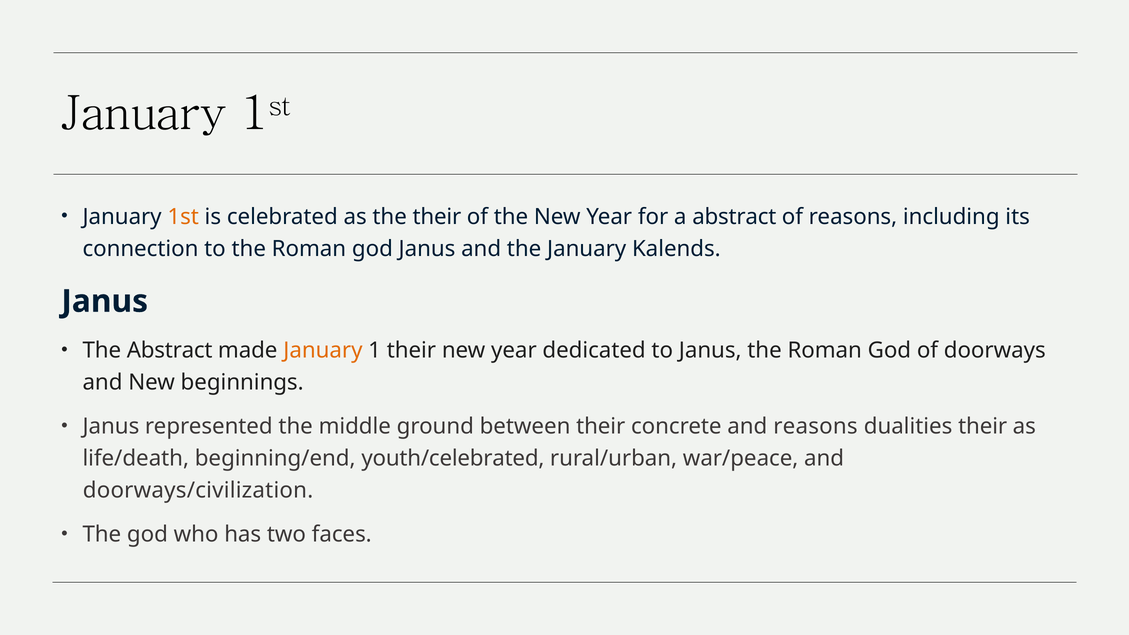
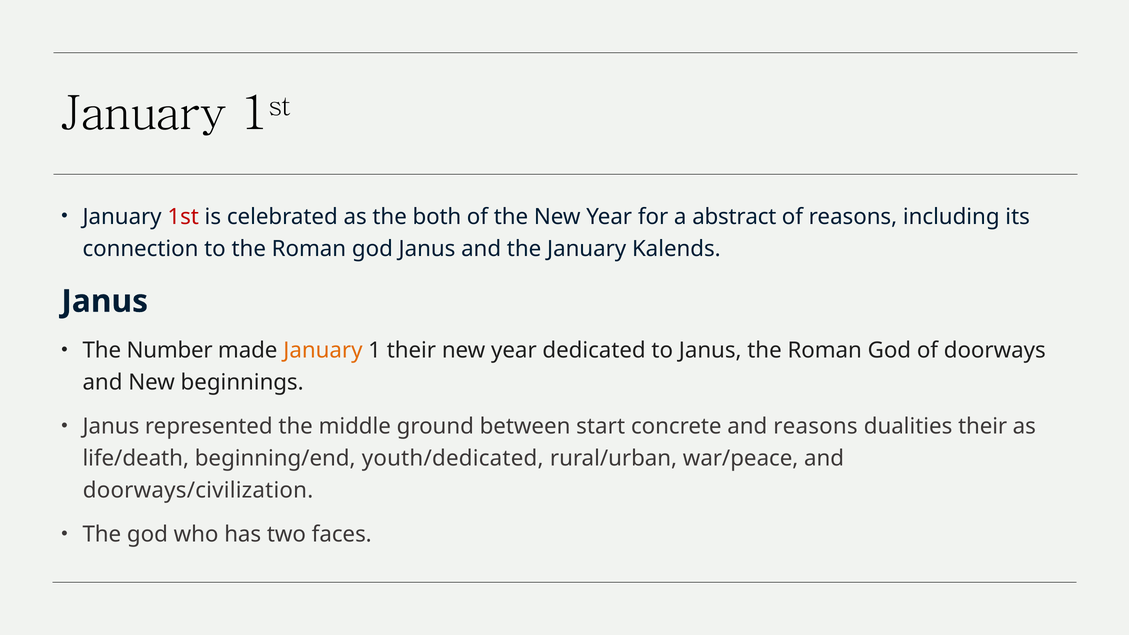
1st colour: orange -> red (183, 217)
the their: their -> both (437, 217)
The Abstract: Abstract -> Number (170, 350)
between their: their -> start (601, 426)
youth/celebrated: youth/celebrated -> youth/dedicated (453, 458)
